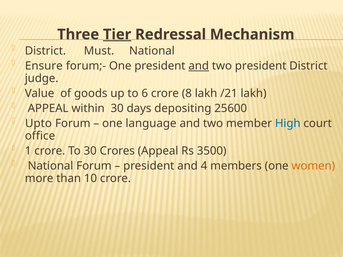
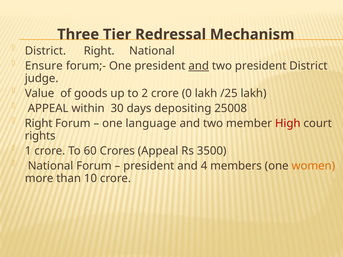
Tier underline: present -> none (117, 34)
District Must: Must -> Right (99, 51)
6: 6 -> 2 (145, 93)
8: 8 -> 0 (187, 93)
/21: /21 -> /25 (229, 93)
25600: 25600 -> 25008 (231, 109)
Upto: Upto -> Right (39, 124)
High colour: blue -> red (288, 124)
office: office -> rights (40, 136)
To 30: 30 -> 60 (90, 151)
